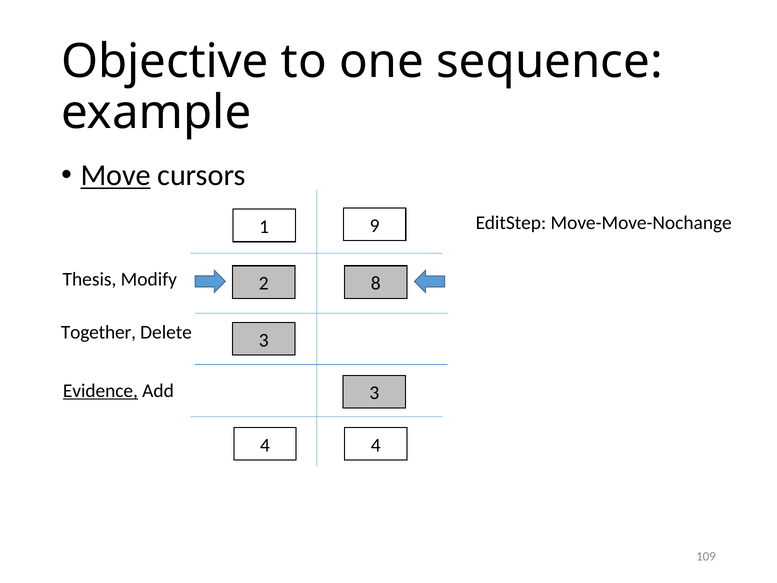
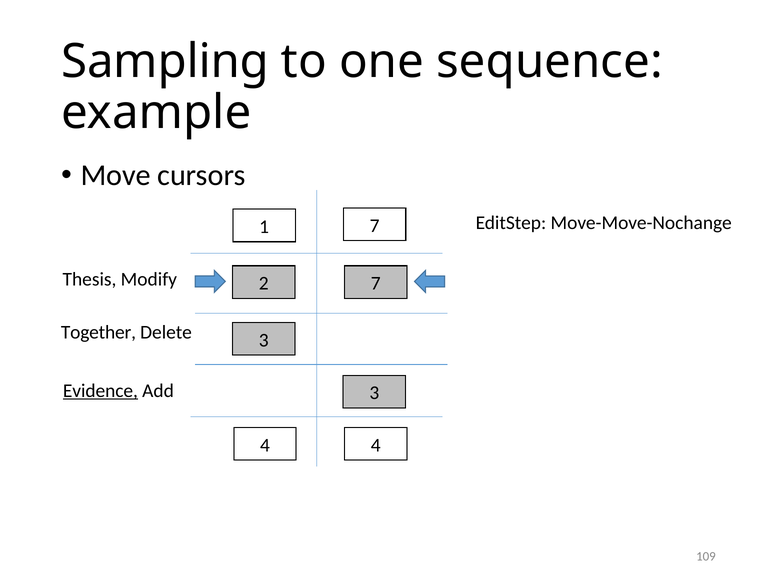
Objective: Objective -> Sampling (165, 61)
Move underline: present -> none (116, 175)
1 9: 9 -> 7 (375, 226)
2 8: 8 -> 7 (376, 283)
